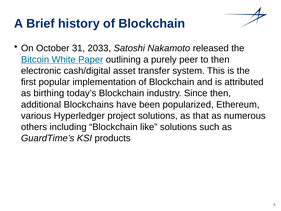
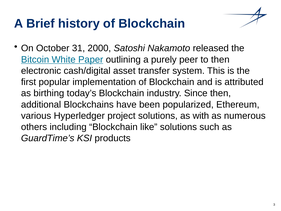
2033: 2033 -> 2000 (99, 48)
that: that -> with (201, 116)
